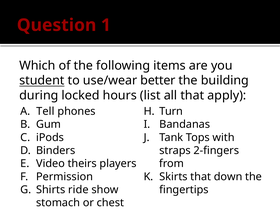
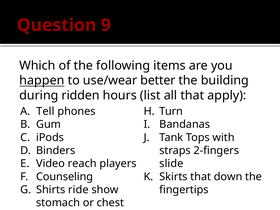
1: 1 -> 9 (106, 25)
student: student -> happen (42, 80)
locked: locked -> ridden (81, 95)
theirs: theirs -> reach (82, 164)
from: from -> slide (171, 164)
Permission: Permission -> Counseling (65, 177)
